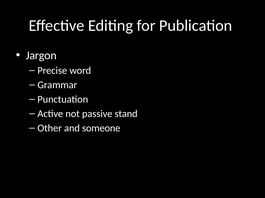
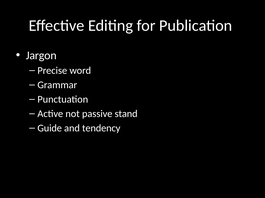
Other: Other -> Guide (50, 129)
someone: someone -> tendency (101, 129)
